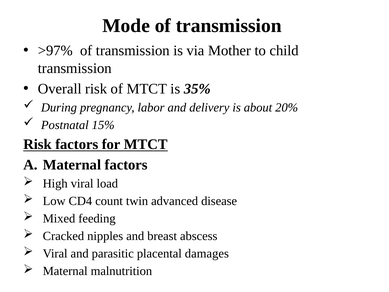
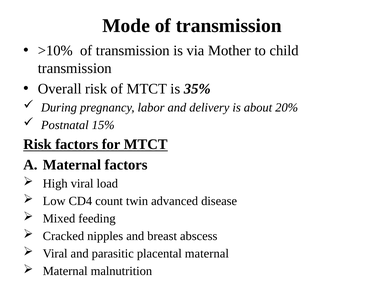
>97%: >97% -> >10% (55, 51)
placental damages: damages -> maternal (207, 253)
